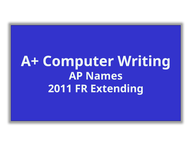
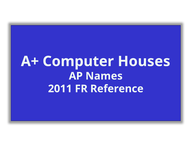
Writing: Writing -> Houses (144, 61)
Extending: Extending -> Reference (117, 88)
